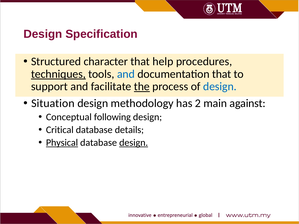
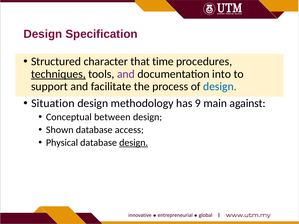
help: help -> time (163, 62)
and colour: blue -> purple (126, 74)
documentation that: that -> into (222, 74)
the underline: present -> none (142, 87)
2: 2 -> 9 (198, 103)
following: following -> between (112, 117)
Critical: Critical -> Shown (60, 130)
details: details -> access (129, 130)
Physical underline: present -> none (62, 143)
